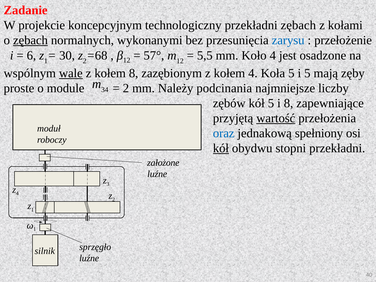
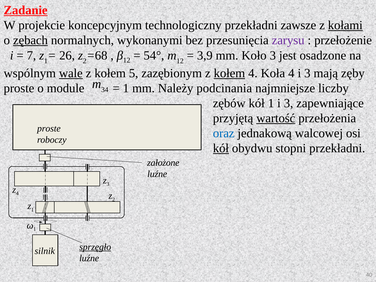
Zadanie underline: none -> present (26, 10)
przekładni zębach: zębach -> zawsze (298, 25)
kołami underline: none -> present (345, 25)
zarysu colour: blue -> purple (288, 40)
6: 6 -> 7 (31, 55)
30: 30 -> 26 (67, 55)
57°: 57° -> 54° (154, 55)
5,5: 5,5 -> 3,9 (205, 55)
Koło 4: 4 -> 3 (273, 55)
kołem 8: 8 -> 5 (134, 73)
kołem underline: none -> present (229, 73)
Koła 5: 5 -> 4 (291, 73)
5: 5 -> 3 (307, 73)
2: 2 -> 1 (126, 88)
kół 5: 5 -> 1 (271, 103)
8: 8 -> 3 (289, 103)
moduł: moduł -> proste (49, 128)
spełniony: spełniony -> walcowej (319, 133)
sprzęgło underline: none -> present (95, 247)
